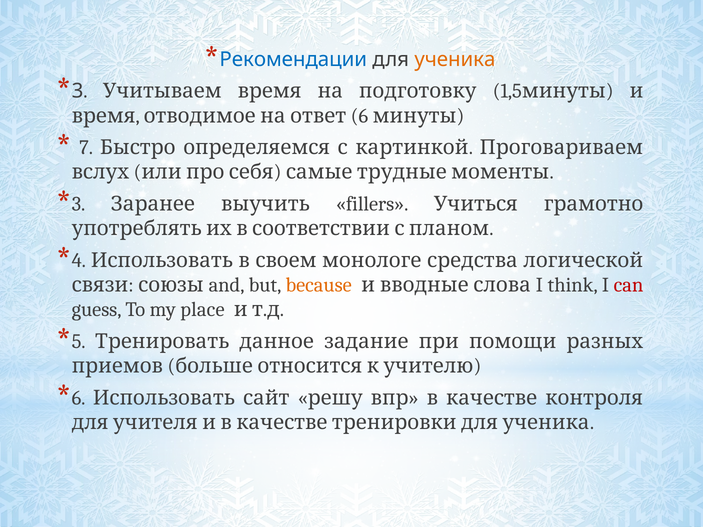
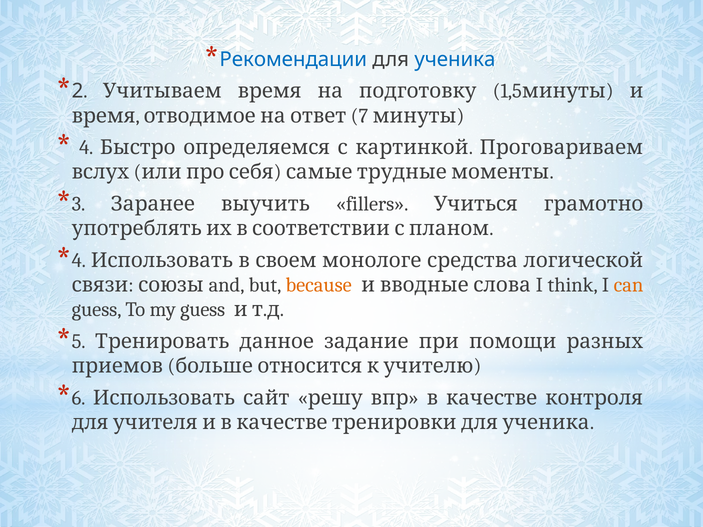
ученика colour: orange -> blue (455, 59)
3: 3 -> 2 (77, 91)
6: 6 -> 7 (359, 116)
7: 7 -> 4 (86, 148)
can colour: red -> orange (628, 285)
my place: place -> guess (203, 310)
